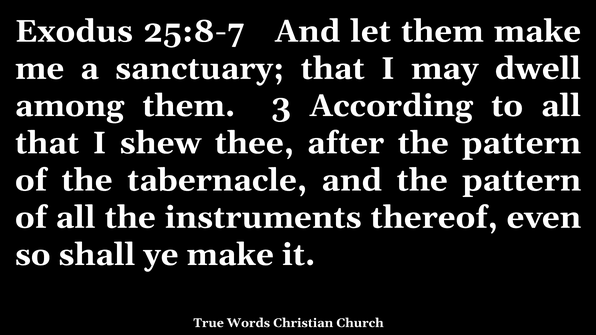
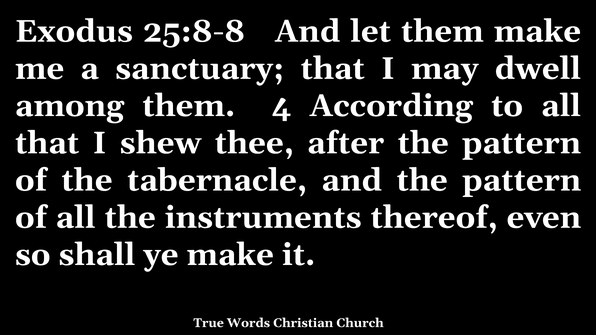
25:8-7: 25:8-7 -> 25:8-8 (194, 31)
3: 3 -> 4 (281, 106)
